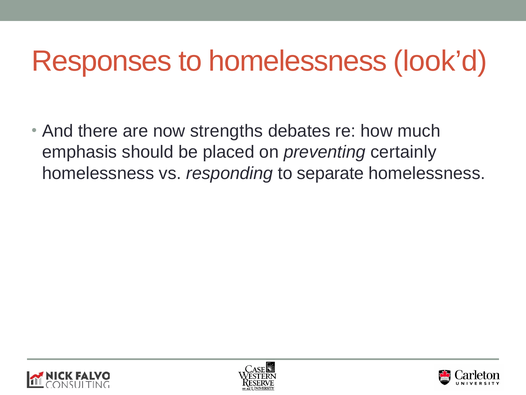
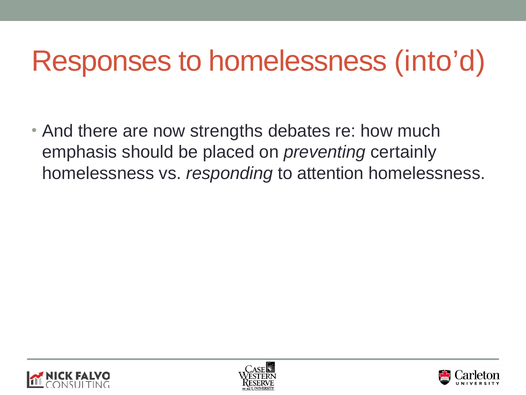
look’d: look’d -> into’d (440, 61)
separate: separate -> attention (330, 173)
